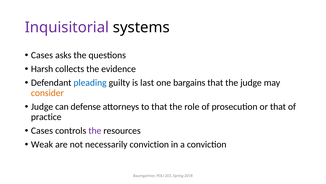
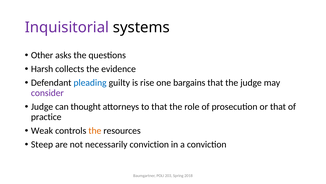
Cases: Cases -> Other (42, 55)
last: last -> rise (147, 82)
consider colour: orange -> purple (47, 93)
defense: defense -> thought (86, 106)
Cases: Cases -> Weak (42, 130)
the colour: purple -> orange (95, 130)
Weak: Weak -> Steep (42, 144)
